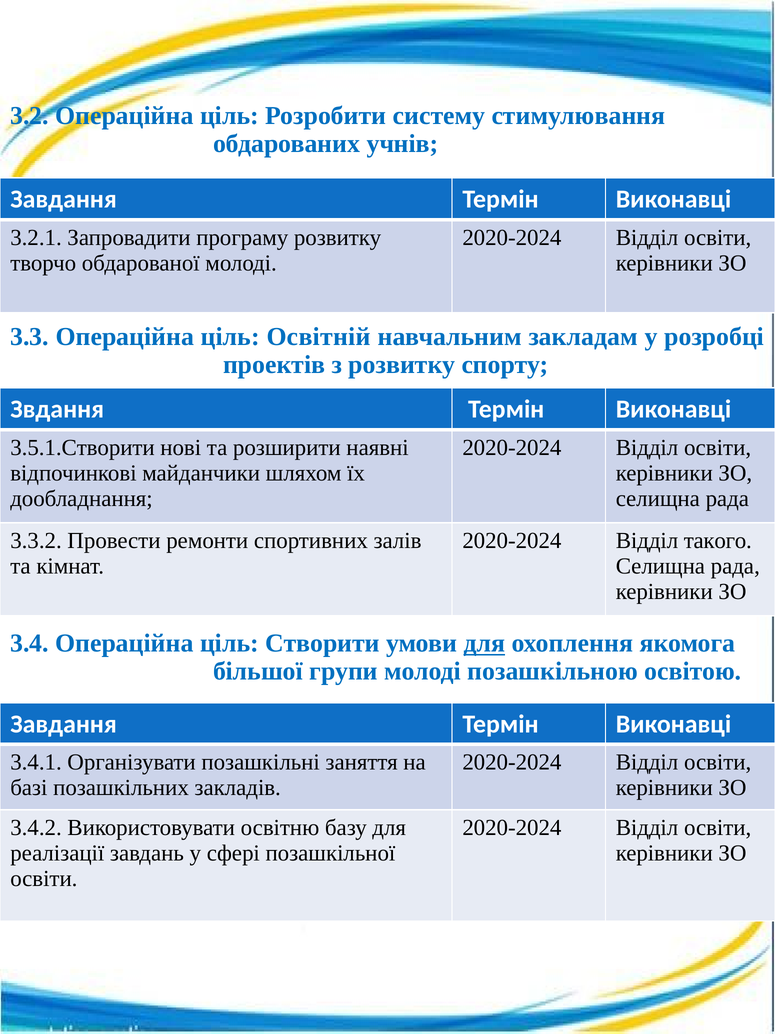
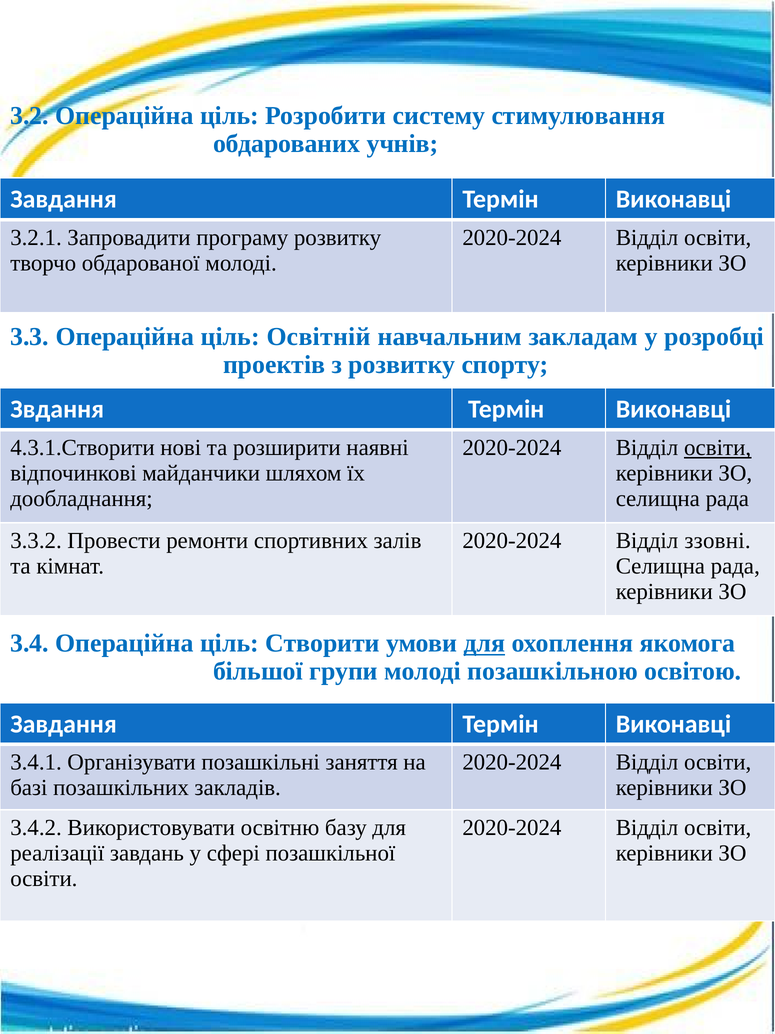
3.5.1.Створити: 3.5.1.Створити -> 4.3.1.Створити (83, 448)
освіти underline: none -> present (718, 448)
такого: такого -> ззовні (718, 541)
